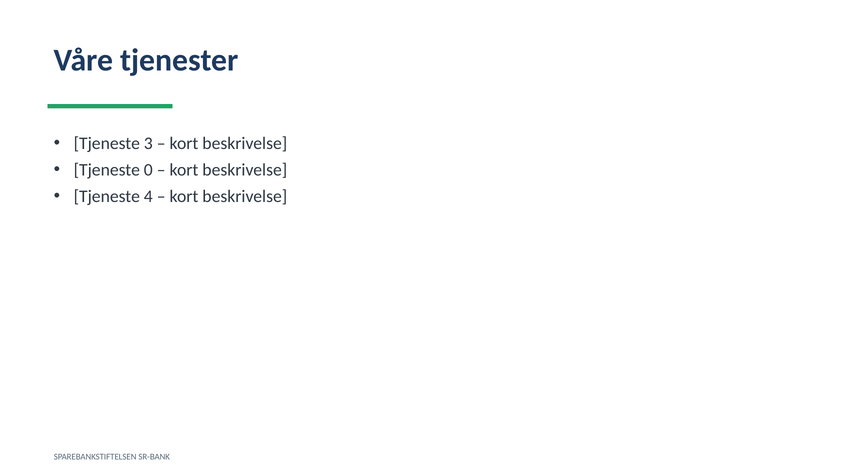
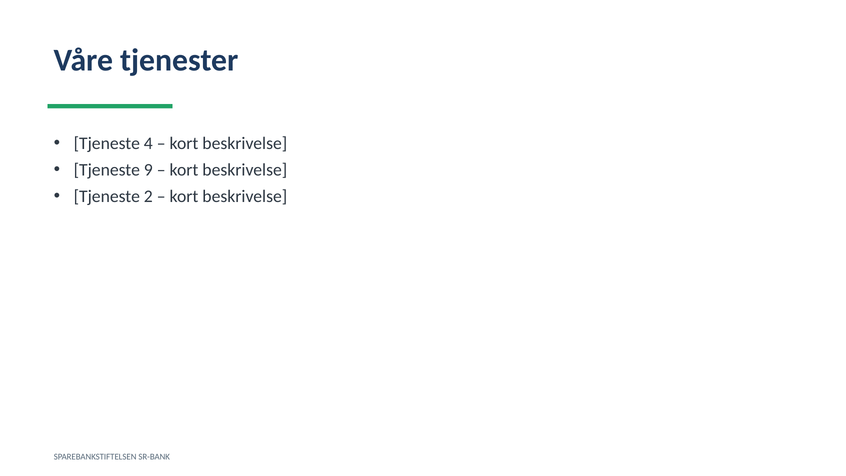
3: 3 -> 4 (148, 143)
0: 0 -> 9 (148, 170)
4: 4 -> 2 (148, 196)
